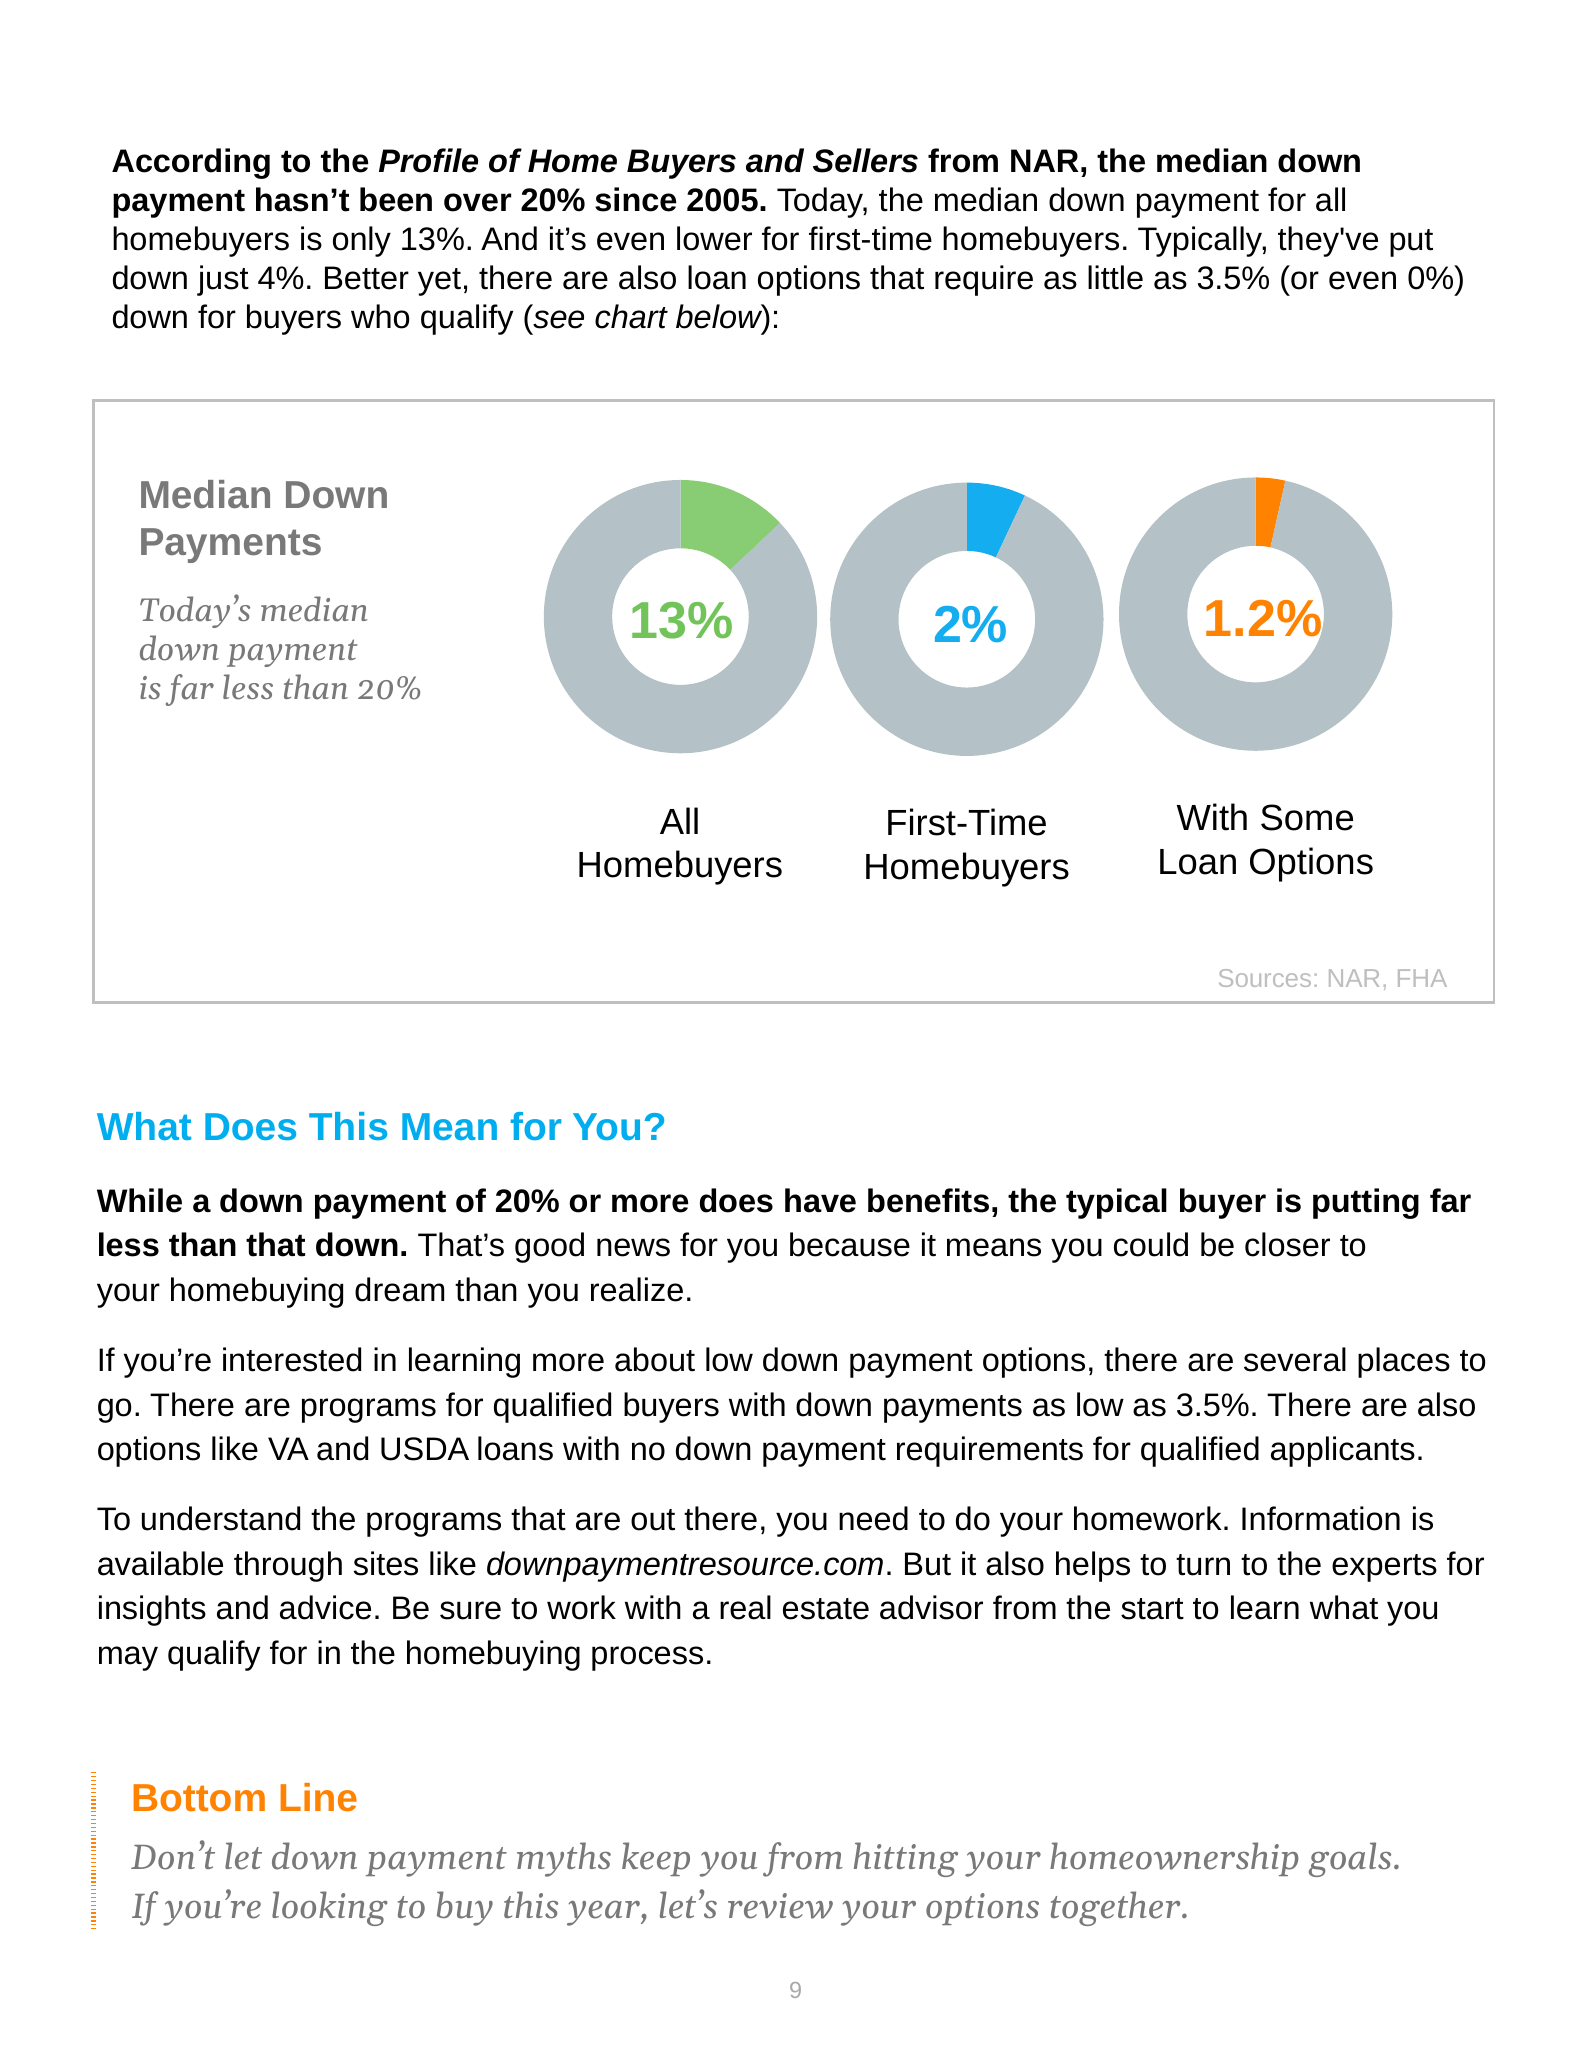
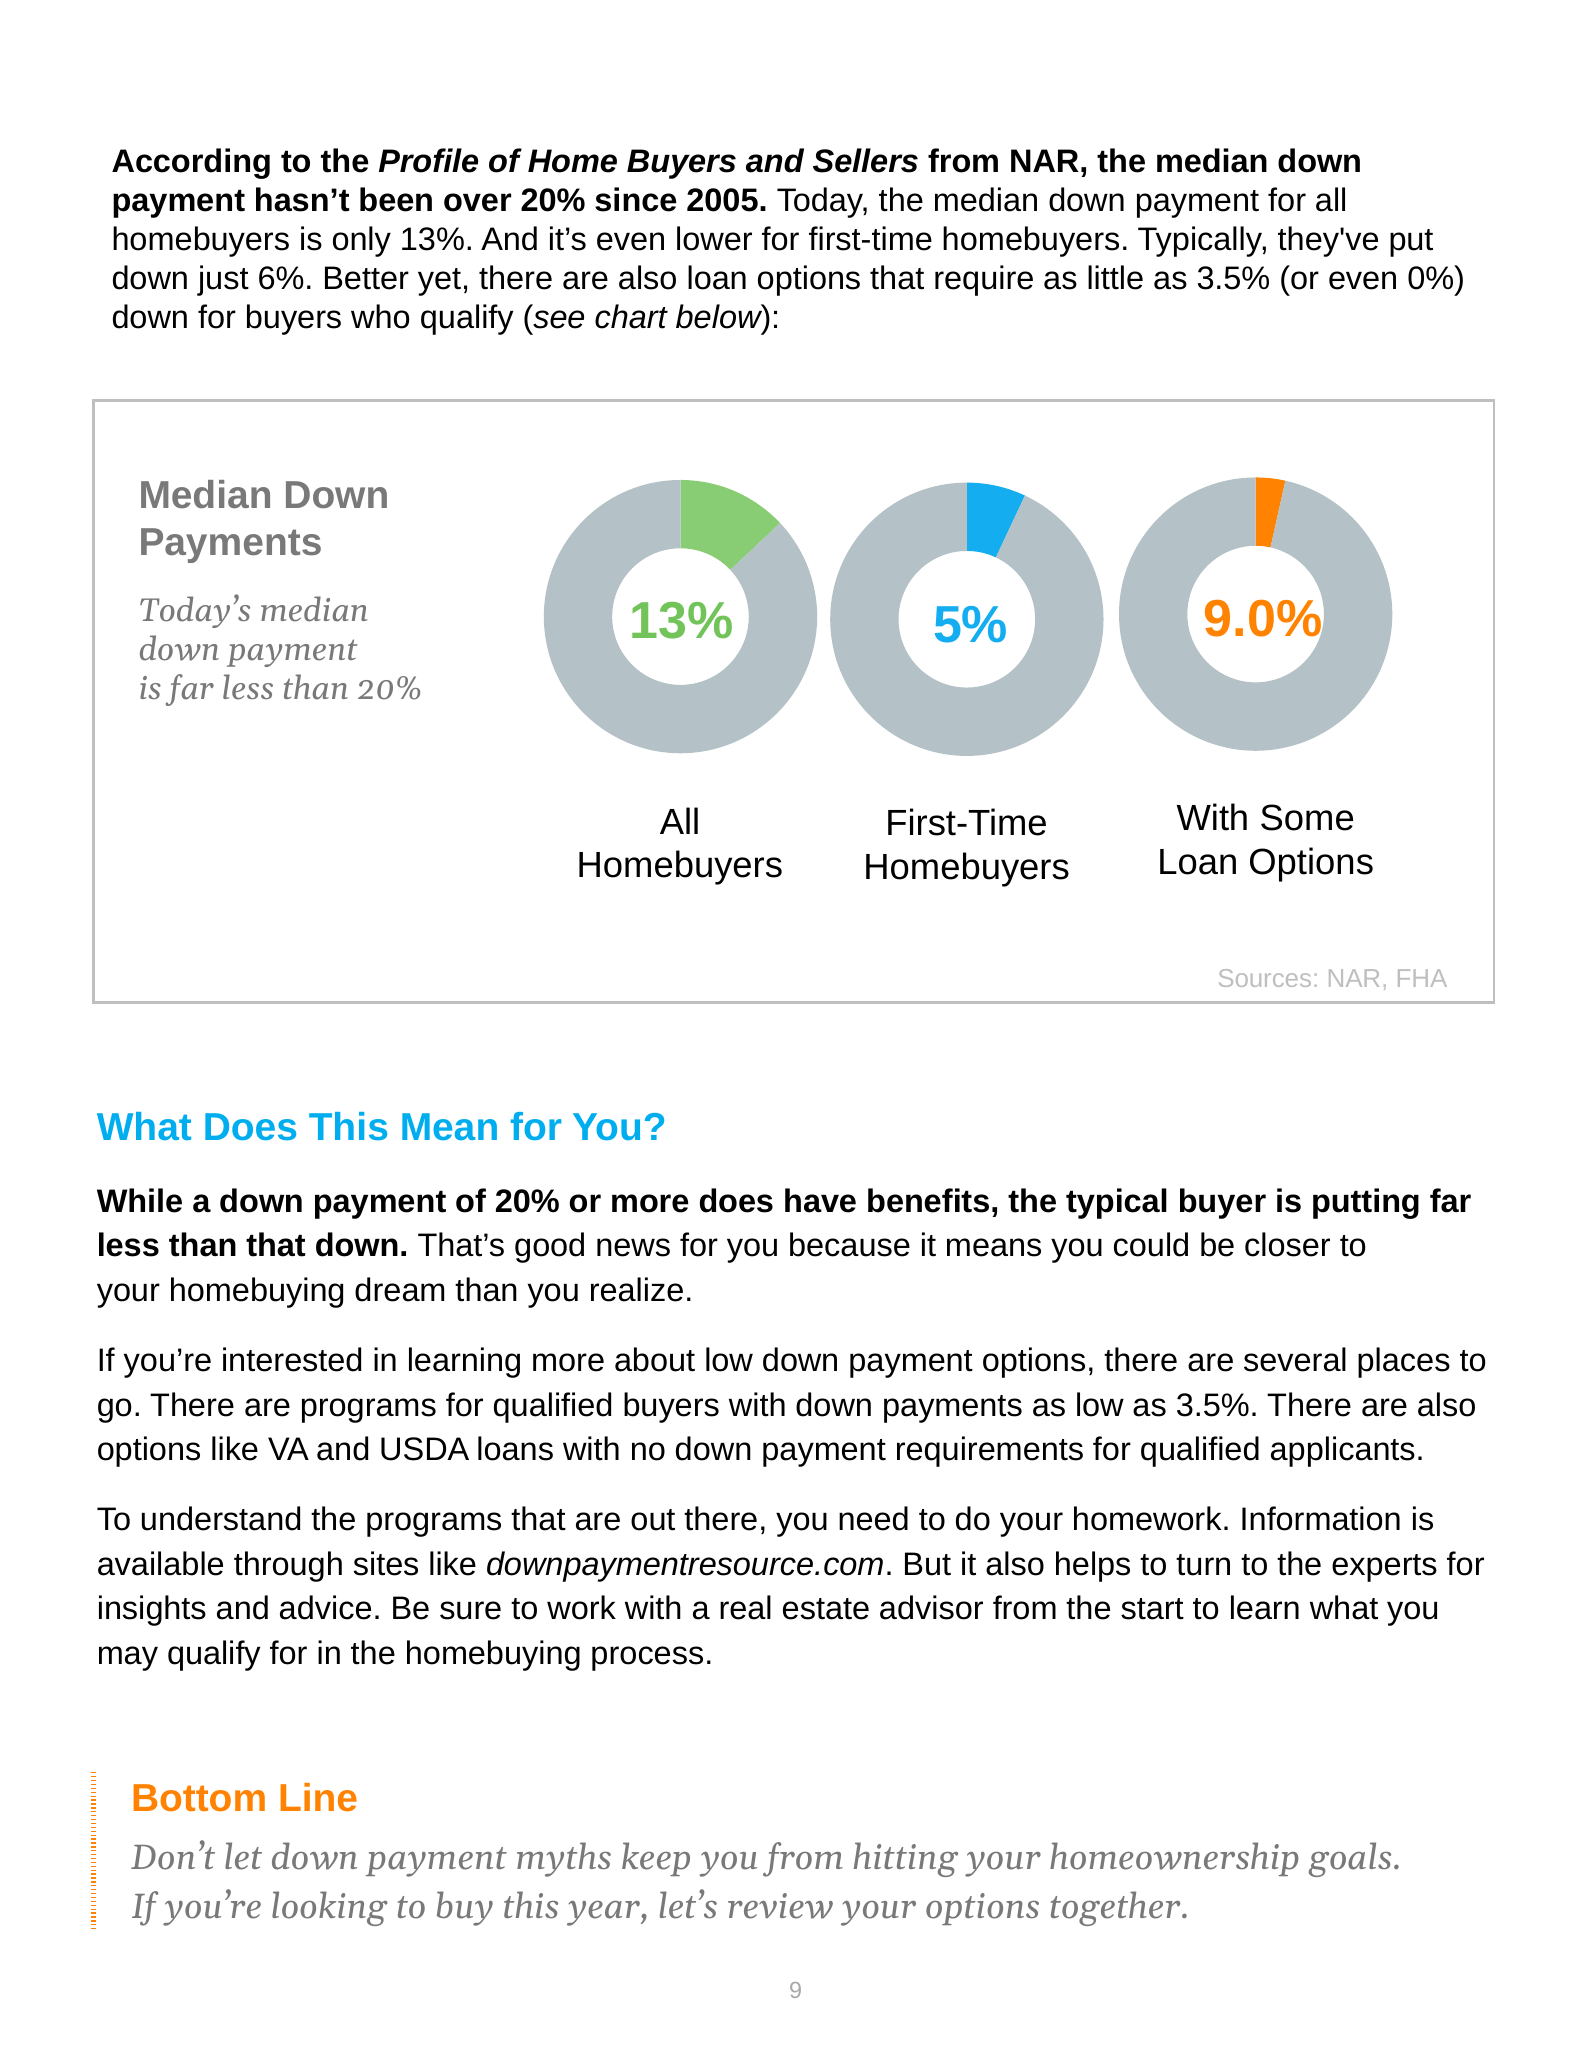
4%: 4% -> 6% (286, 278)
1.2%: 1.2% -> 9.0% (1263, 619)
2%: 2% -> 5% (971, 625)
